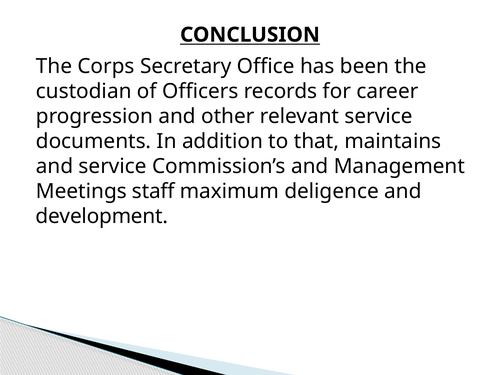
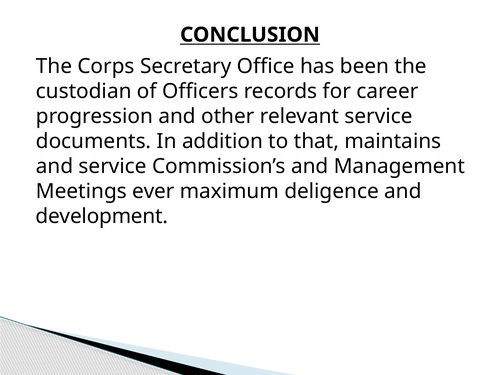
staff: staff -> ever (153, 191)
